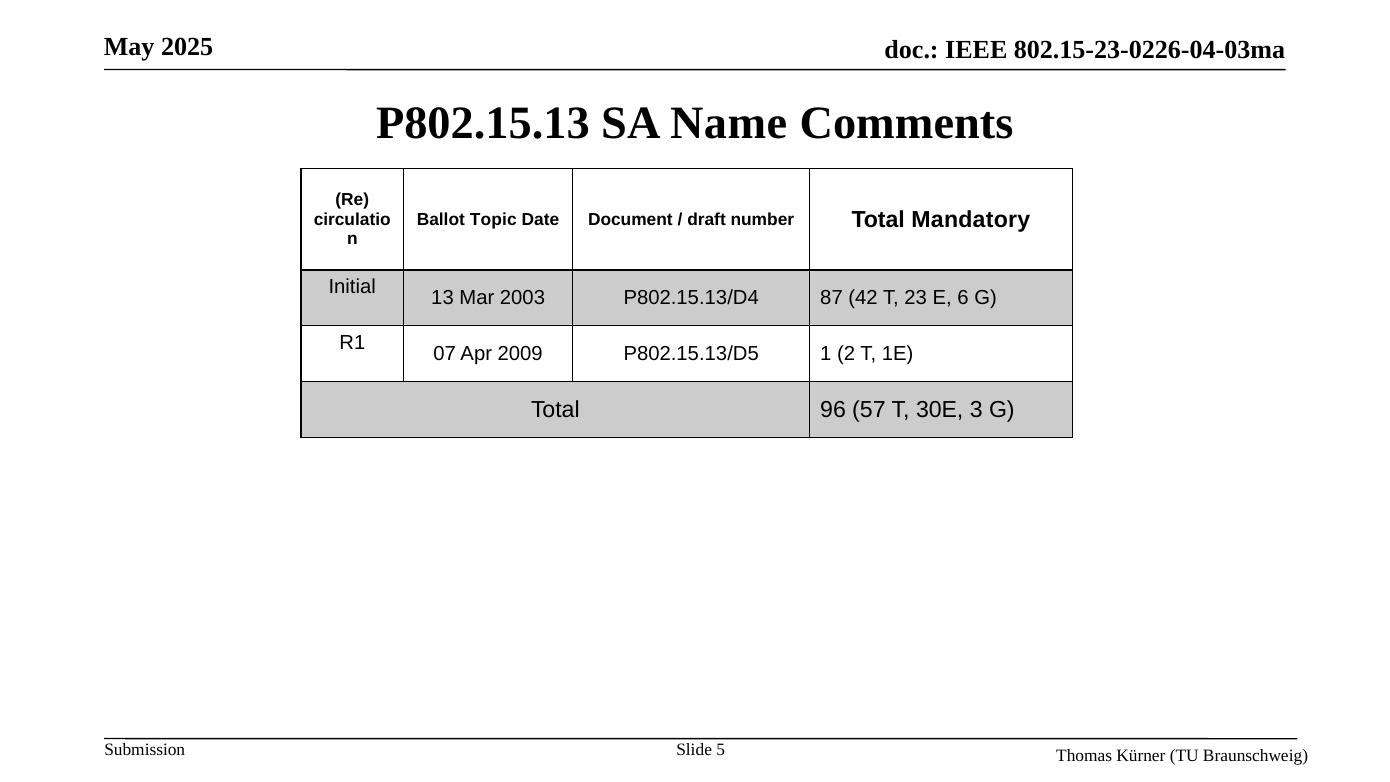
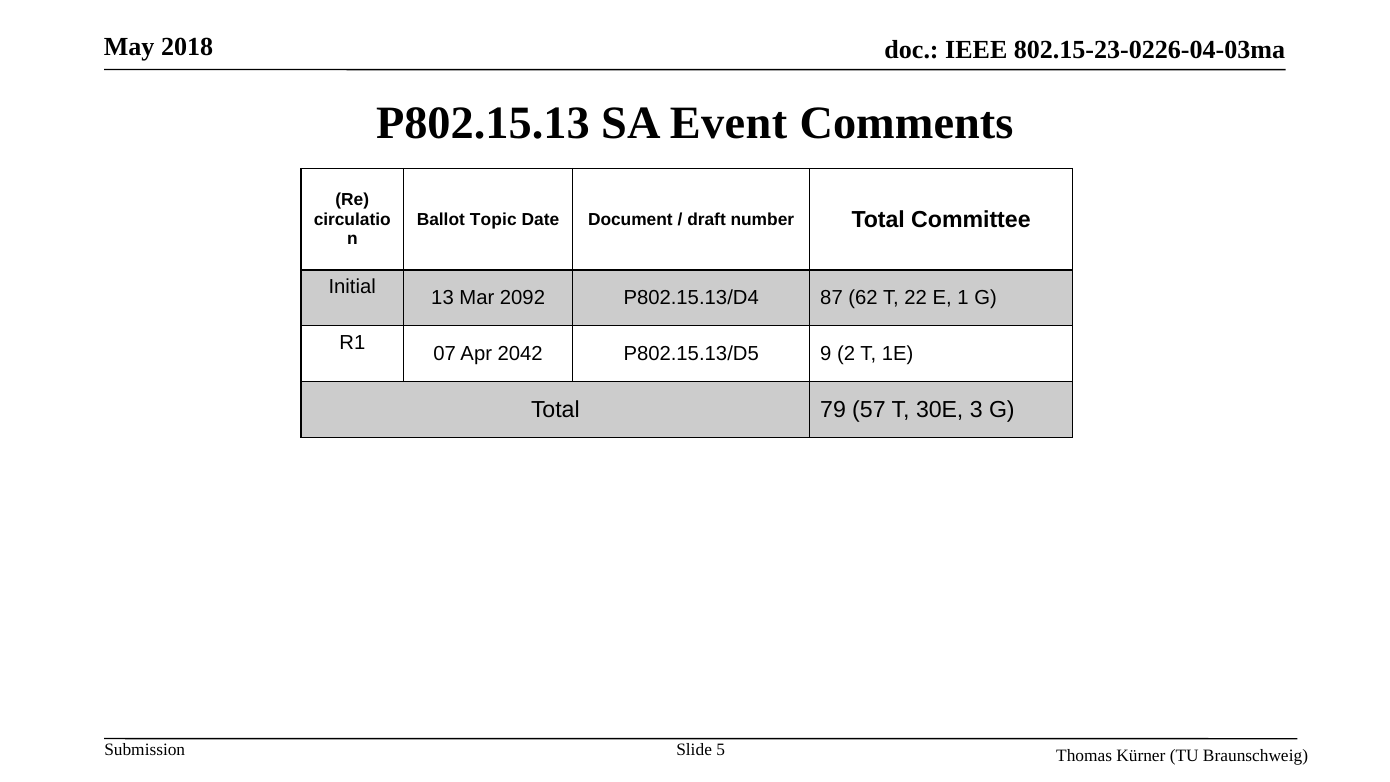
2025: 2025 -> 2018 (187, 47)
Name: Name -> Event (729, 123)
Mandatory: Mandatory -> Committee (971, 219)
2003: 2003 -> 2092 (522, 298)
42: 42 -> 62 (863, 298)
23: 23 -> 22 (916, 298)
6: 6 -> 1 (963, 298)
2009: 2009 -> 2042 (520, 354)
1: 1 -> 9 (826, 354)
96: 96 -> 79 (833, 410)
